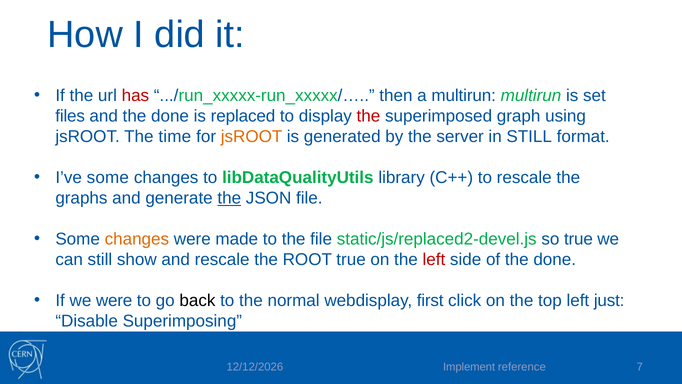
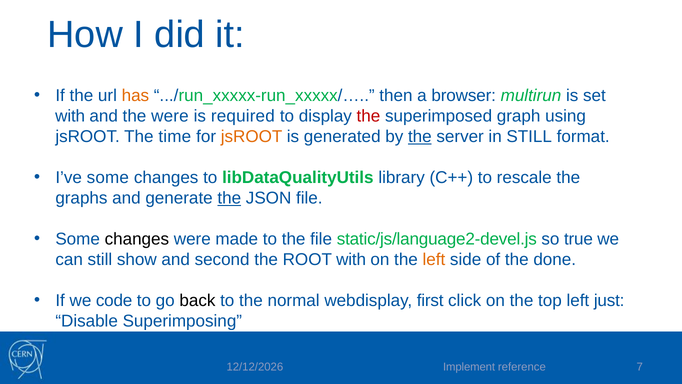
has colour: red -> orange (135, 96)
a multirun: multirun -> browser (464, 96)
files: files -> with (70, 116)
and the done: done -> were (170, 116)
replaced: replaced -> required (243, 116)
the underline: none -> present (420, 136)
changes colour: orange -> black (137, 239)
static/js/replaced2-devel.js: static/js/replaced2-devel.js -> static/js/language2-devel.js (437, 239)
and rescale: rescale -> second (222, 259)
ROOT true: true -> with (351, 259)
left colour: red -> orange (434, 259)
we were: were -> code (114, 300)
